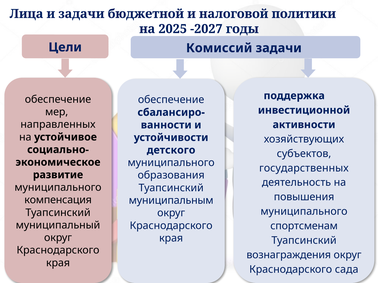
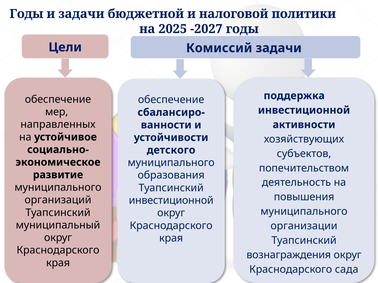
Лица: Лица -> Годы (26, 14)
государственных: государственных -> попечительством (304, 168)
компенсация: компенсация -> организаций (58, 200)
муниципальным: муниципальным -> инвестиционной (171, 201)
спортсменам: спортсменам -> организации (304, 226)
